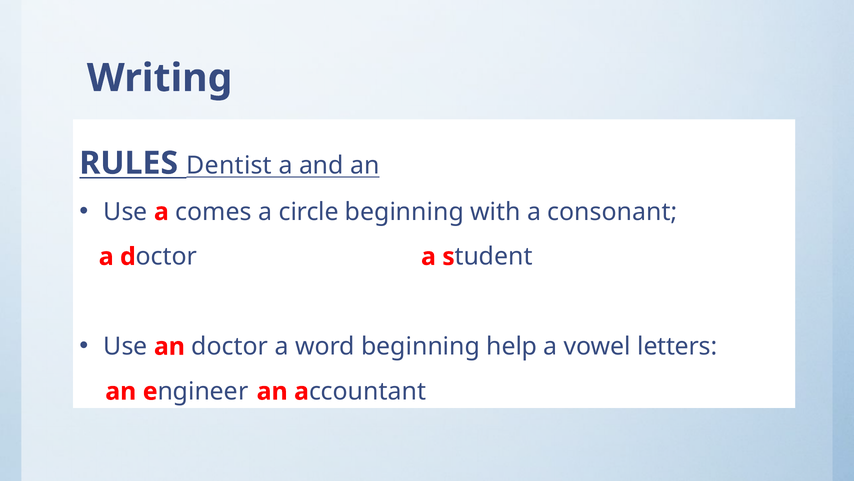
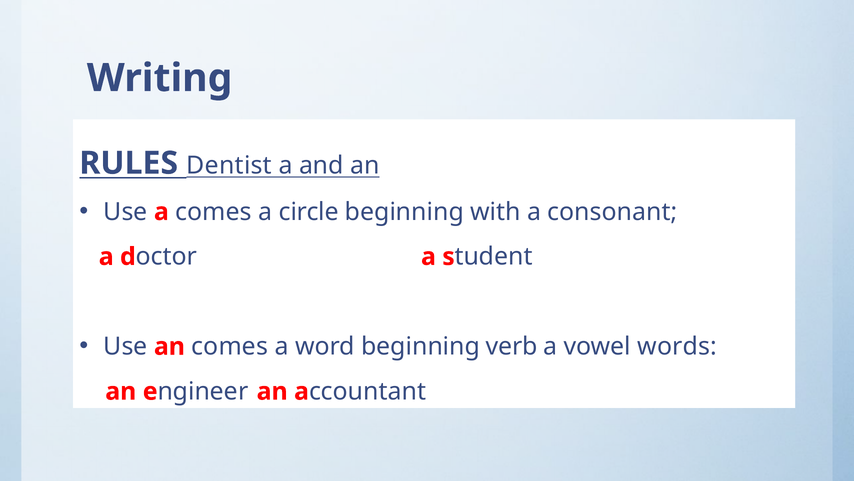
an doctor: doctor -> comes (230, 346)
help: help -> verb (512, 346)
letters: letters -> words (677, 346)
